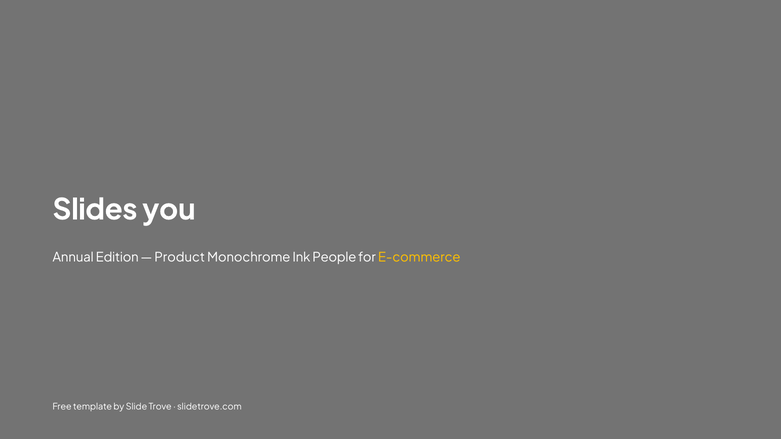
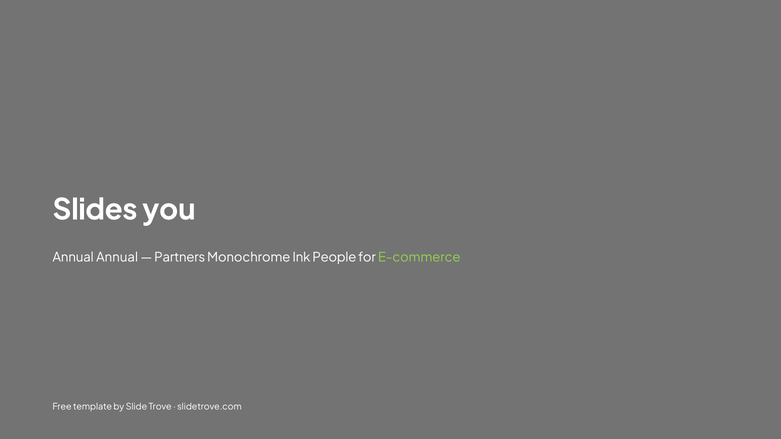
Annual Edition: Edition -> Annual (117, 258)
Product: Product -> Partners (180, 258)
E-commerce colour: yellow -> light green (419, 258)
